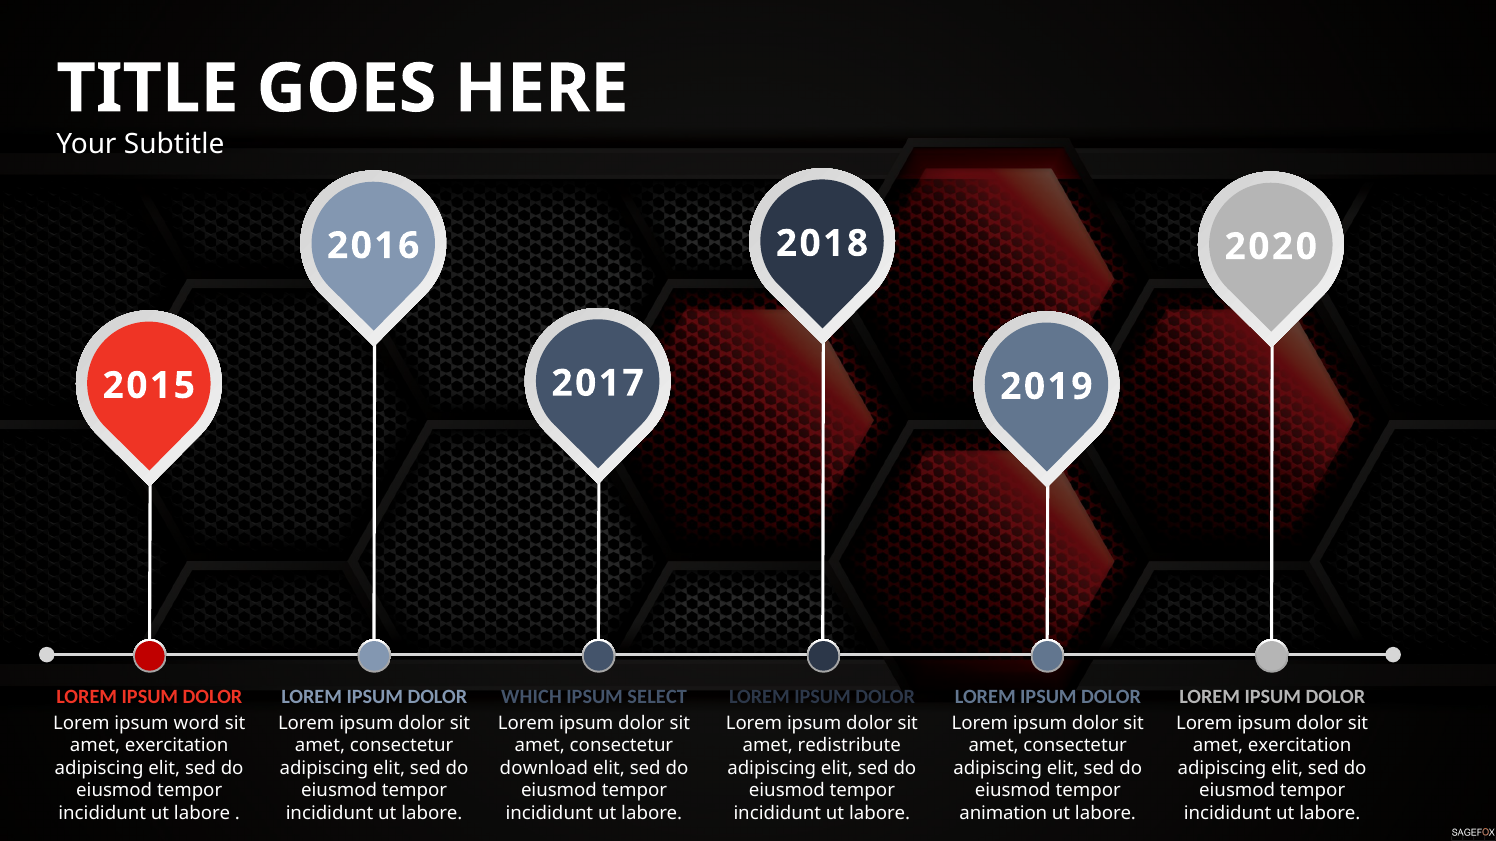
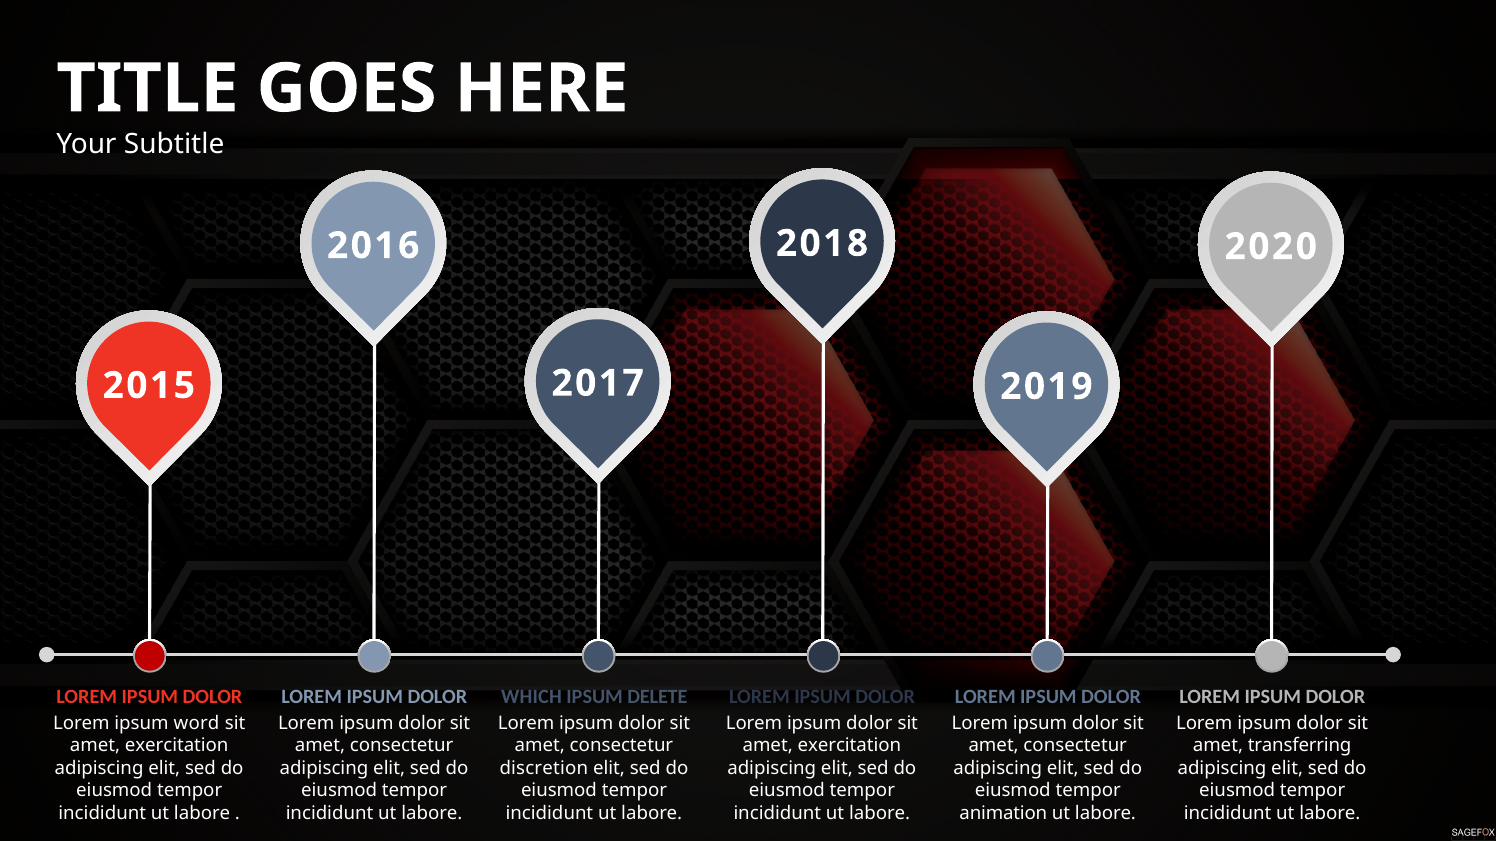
SELECT: SELECT -> DELETE (657, 697)
redistribute: redistribute -> exercitation (849, 746)
exercitation: exercitation -> transferring (1300, 746)
download: download -> discretion (544, 769)
